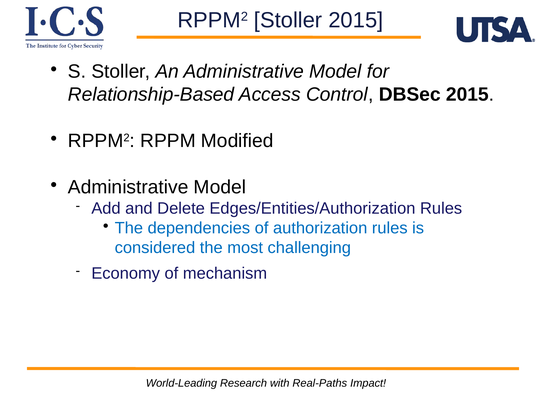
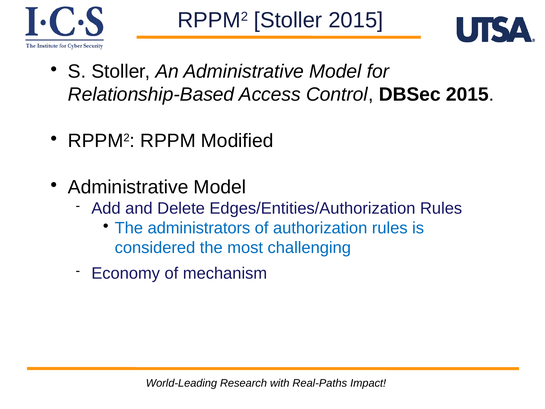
dependencies: dependencies -> administrators (199, 228)
